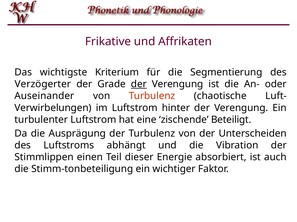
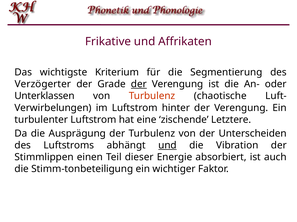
Auseinander: Auseinander -> Unterklassen (44, 96)
Beteiligt: Beteiligt -> Letztere (231, 120)
und underline: none -> present (168, 146)
